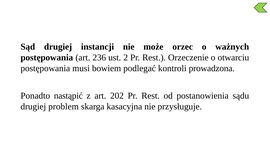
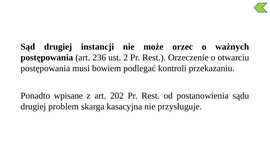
prowadzona: prowadzona -> przekazaniu (212, 68)
nastąpić: nastąpić -> wpisane (68, 96)
